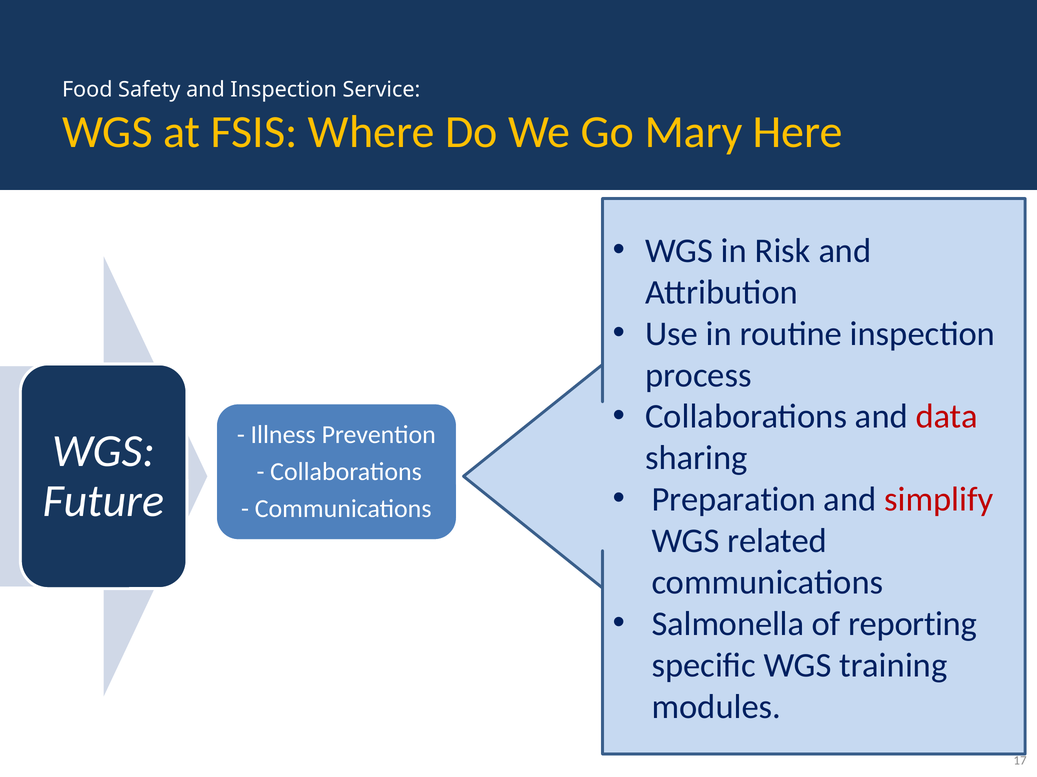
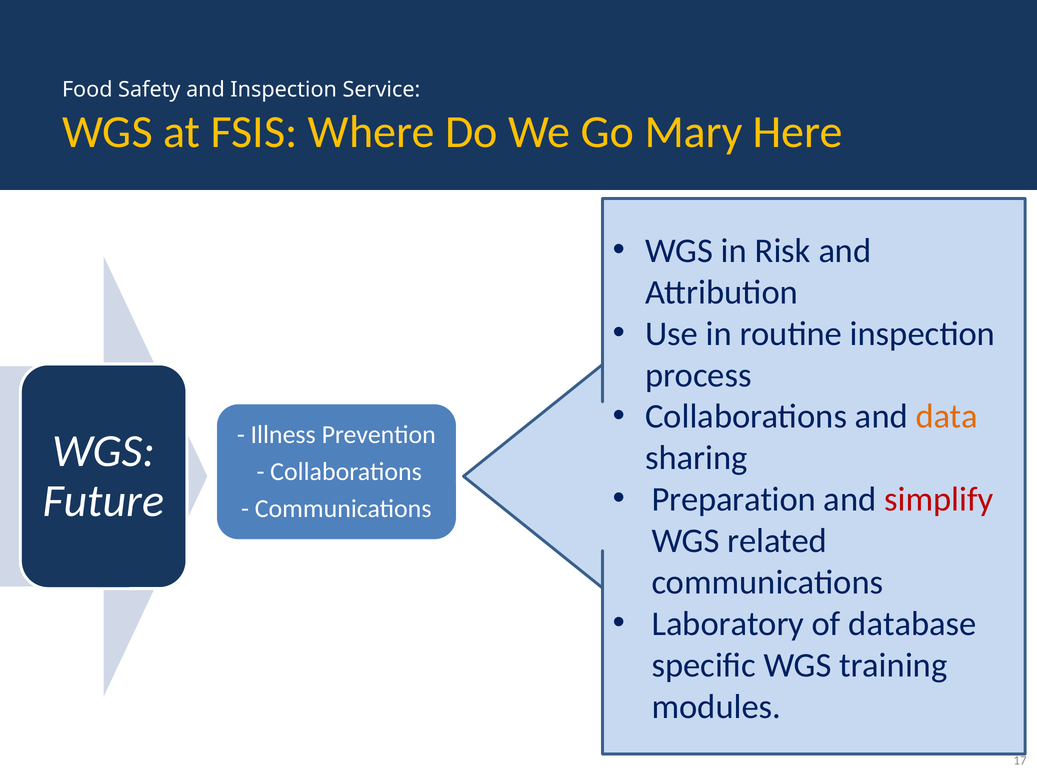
data colour: red -> orange (947, 417)
Salmonella: Salmonella -> Laboratory (728, 624)
reporting: reporting -> database (912, 624)
